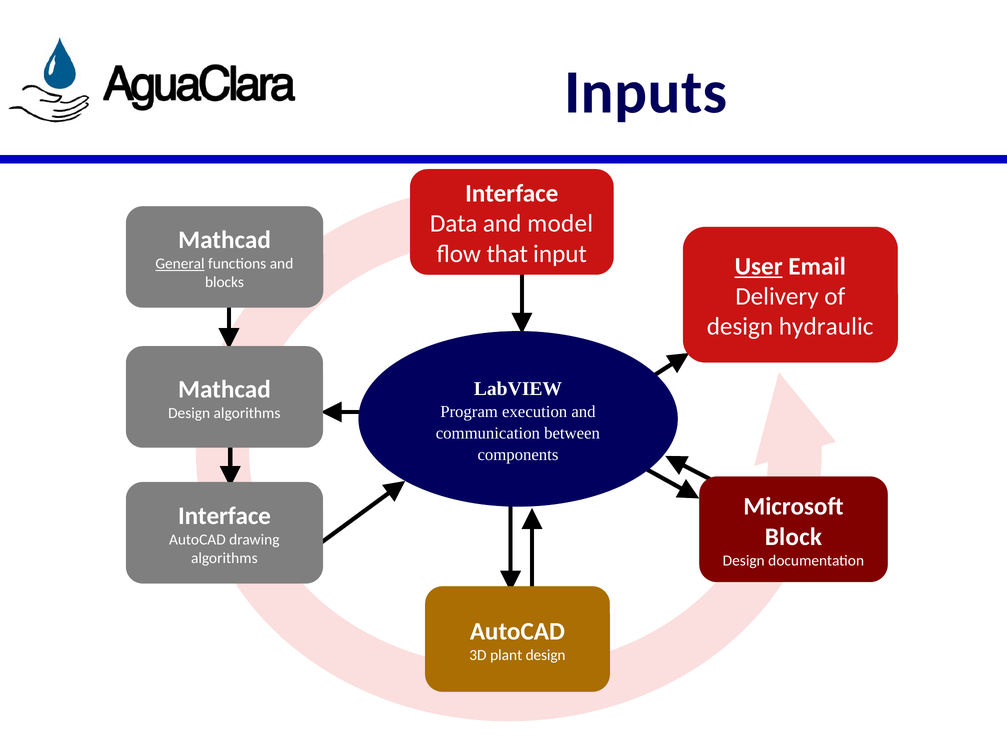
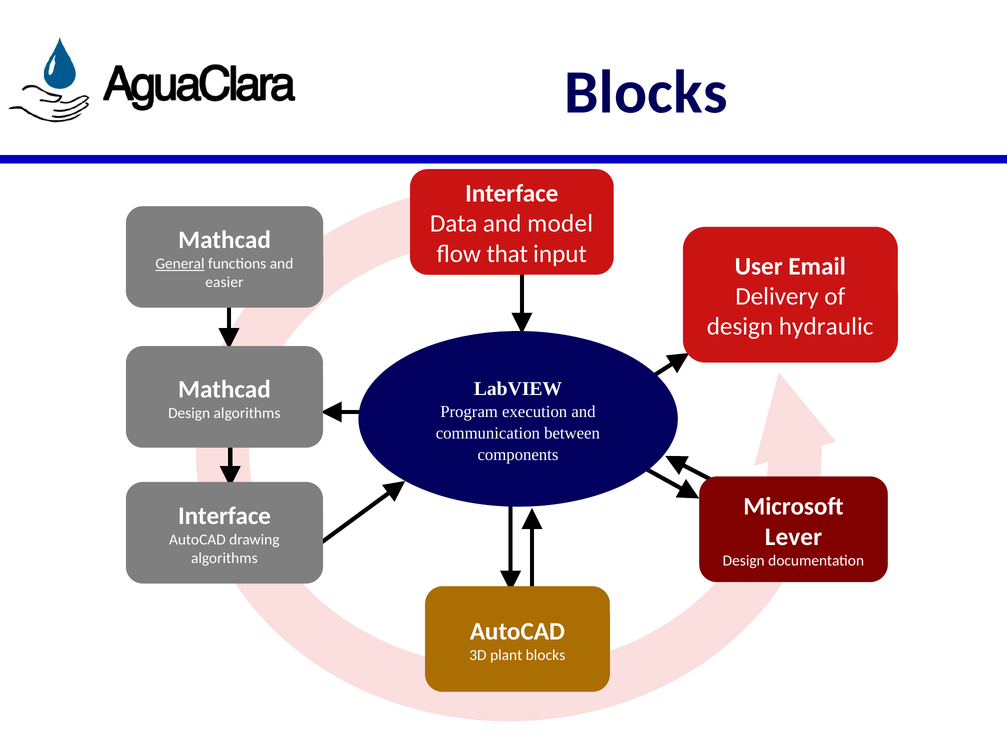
Inputs: Inputs -> Blocks (646, 92)
User underline: present -> none (759, 266)
blocks: blocks -> easier (224, 282)
Block: Block -> Lever (793, 537)
plant design: design -> blocks (545, 655)
